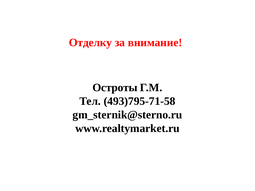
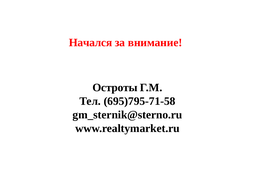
Отделку: Отделку -> Начался (90, 43)
493)795-71-58: 493)795-71-58 -> 695)795-71-58 (140, 101)
